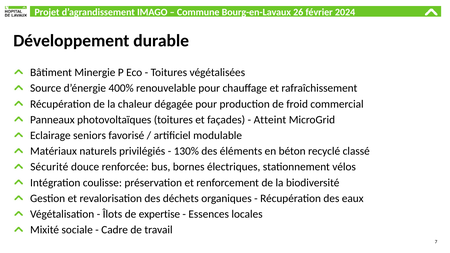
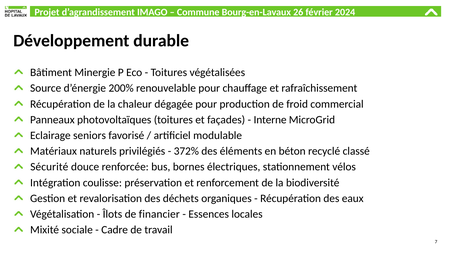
400%: 400% -> 200% (121, 88)
Atteint: Atteint -> Interne (270, 120)
130%: 130% -> 372% (186, 151)
expertise: expertise -> financier (159, 214)
